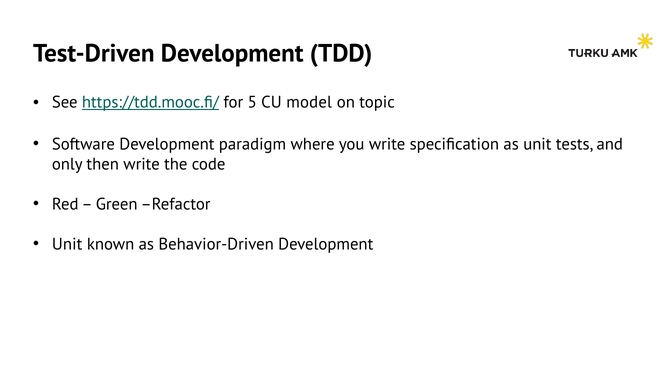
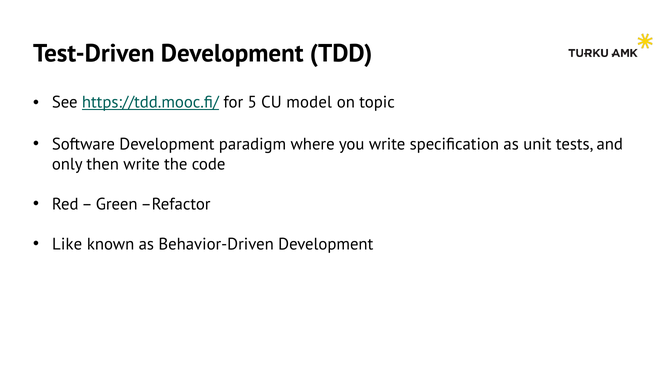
Unit: Unit -> Like (67, 244)
